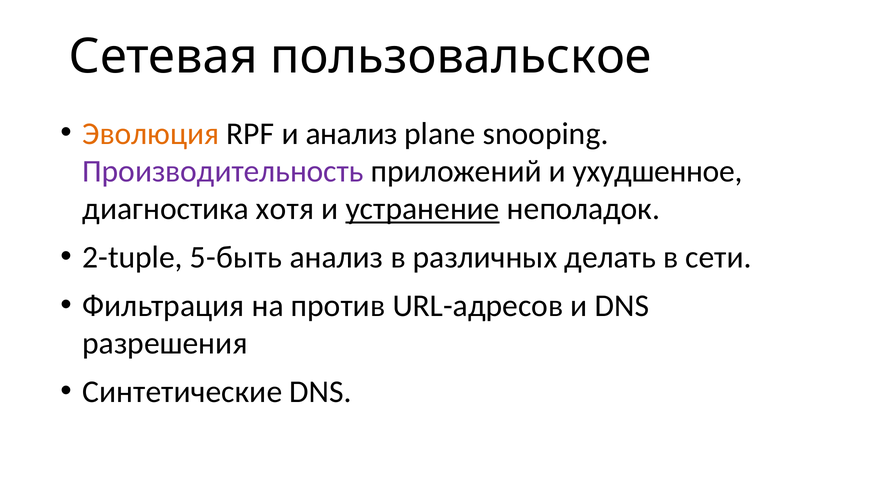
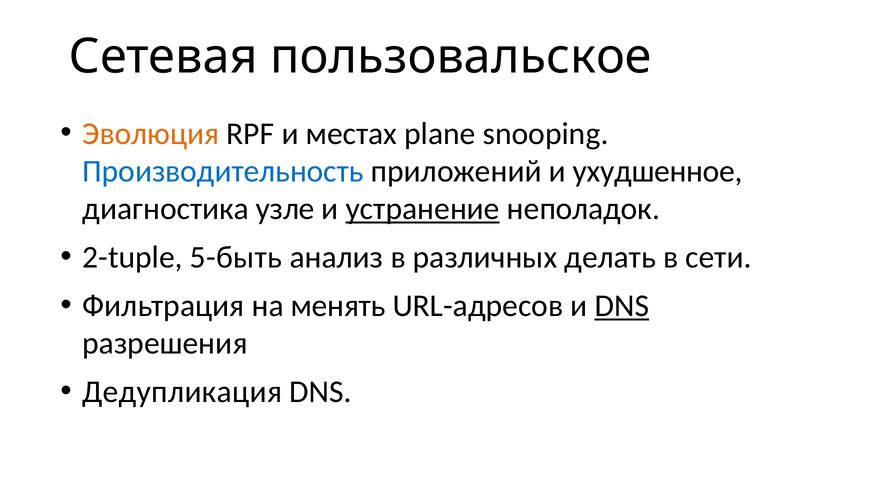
и анализ: анализ -> местах (351, 134)
Производительность colour: purple -> blue (223, 171)
хотя: хотя -> узле (285, 209)
против: против -> менять (338, 306)
DNS underline: none -> present (622, 306)
Синтетические: Синтетические -> Дедупликация (182, 392)
